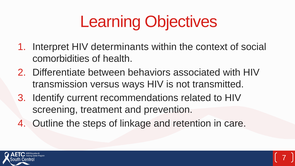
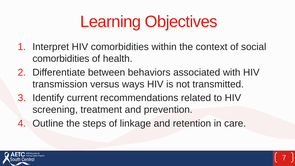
HIV determinants: determinants -> comorbidities (120, 47)
